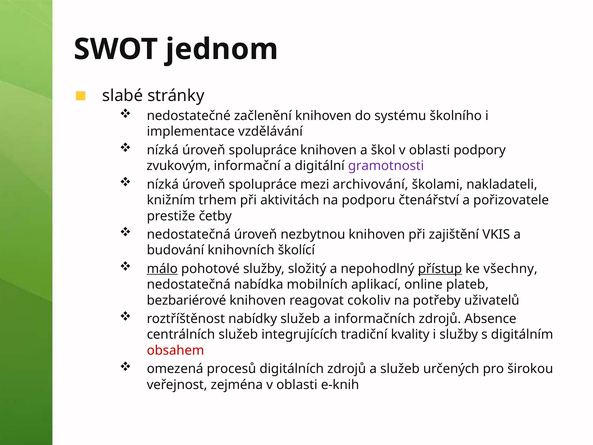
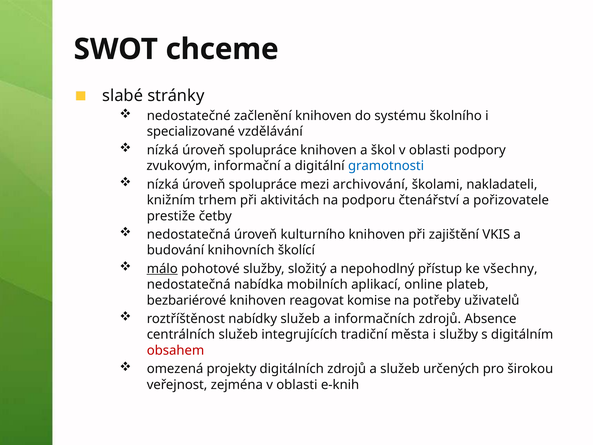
jednom: jednom -> chceme (222, 49)
implementace: implementace -> specializované (191, 132)
gramotnosti colour: purple -> blue (386, 166)
nezbytnou: nezbytnou -> kulturního (313, 234)
přístup underline: present -> none (440, 269)
cokoliv: cokoliv -> komise (369, 300)
kvality: kvality -> města (410, 334)
procesů: procesů -> projekty (231, 369)
